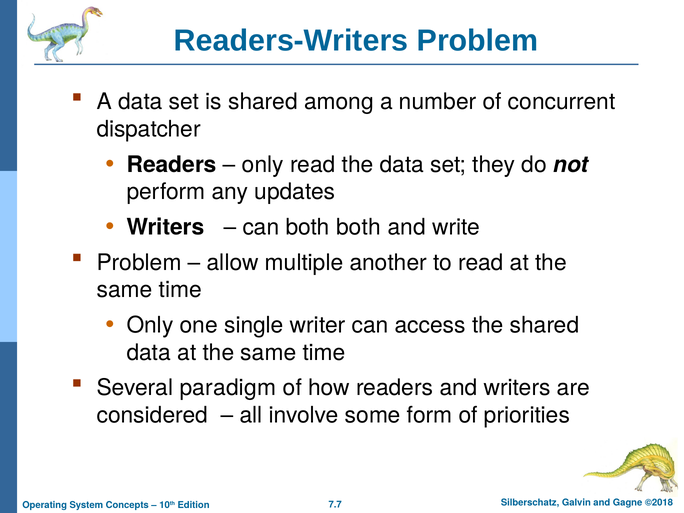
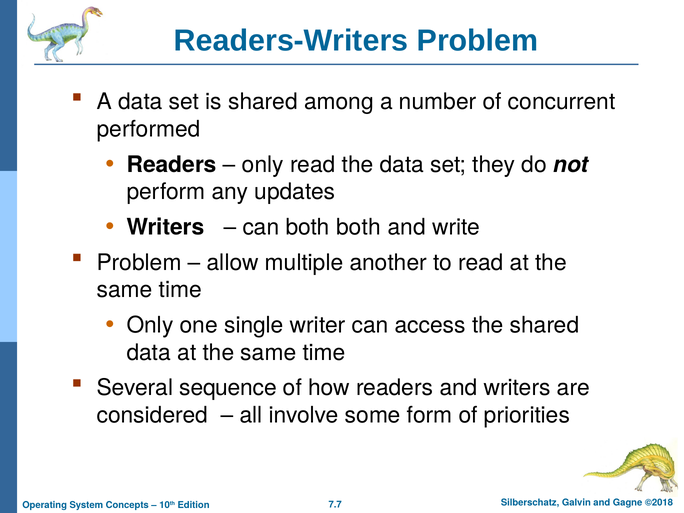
dispatcher: dispatcher -> performed (149, 129)
paradigm: paradigm -> sequence (228, 388)
